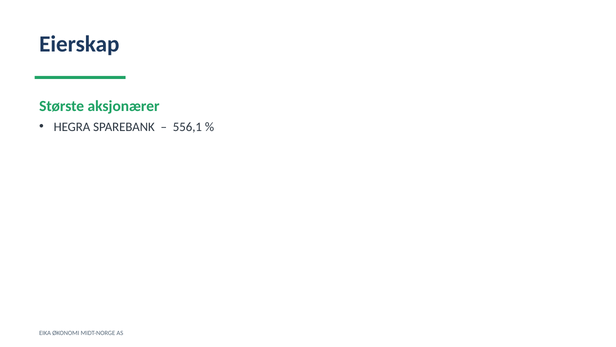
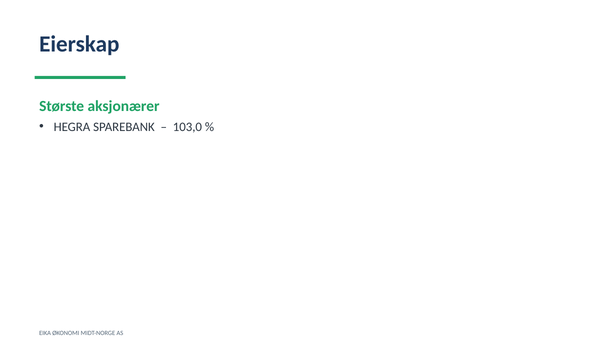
556,1: 556,1 -> 103,0 (187, 127)
